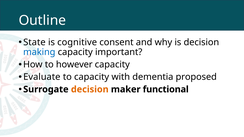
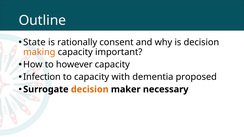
cognitive: cognitive -> rationally (77, 42)
making colour: blue -> orange (39, 52)
Evaluate: Evaluate -> Infection (42, 77)
functional: functional -> necessary (166, 90)
